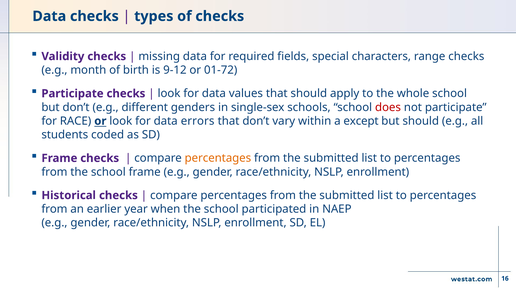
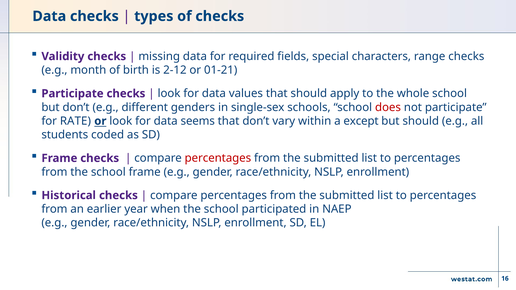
9-12: 9-12 -> 2-12 (175, 70)
01-72: 01-72 -> 01-21 (221, 70)
RACE: RACE -> RATE (75, 121)
errors: errors -> seems (198, 121)
percentages colour: orange -> red (218, 158)
